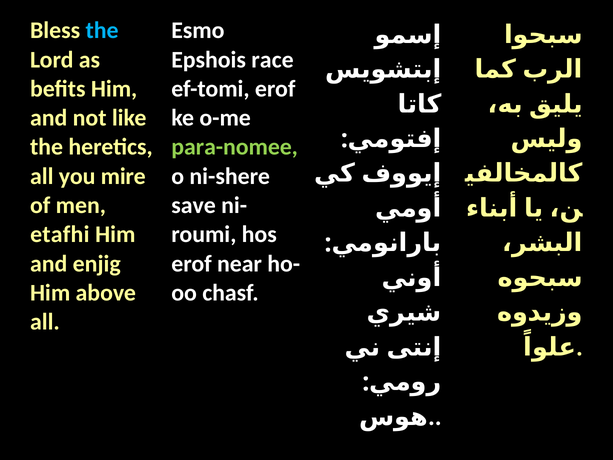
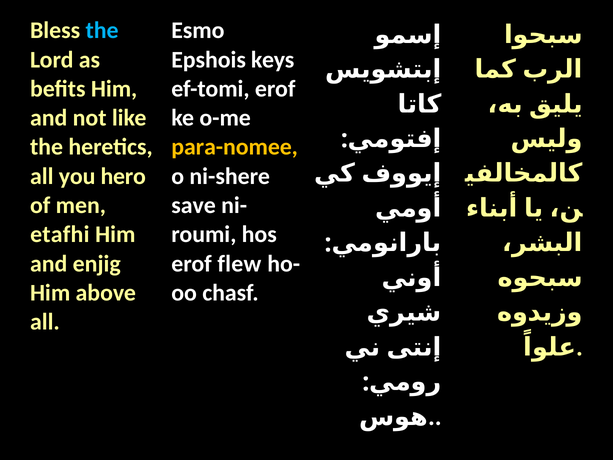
race: race -> keys (273, 60)
para-nomee colour: light green -> yellow (235, 147)
mire: mire -> hero (123, 176)
near: near -> flew (239, 264)
